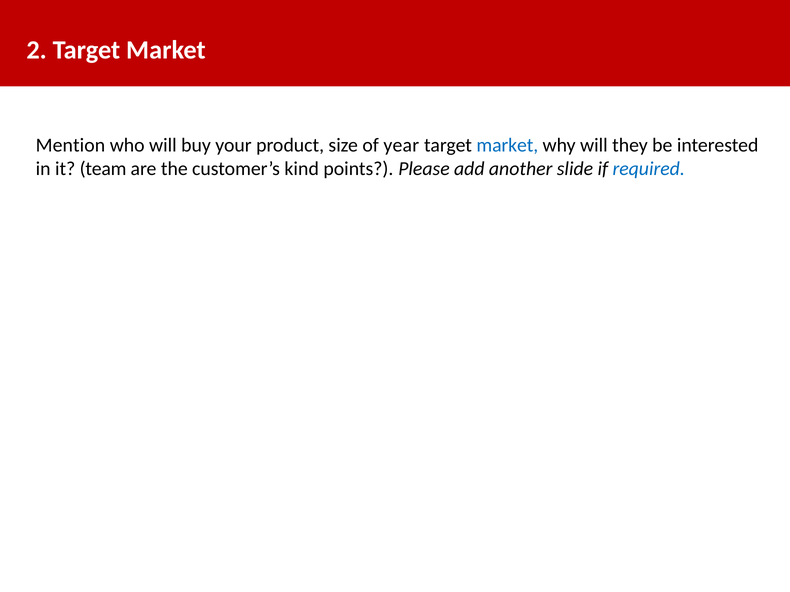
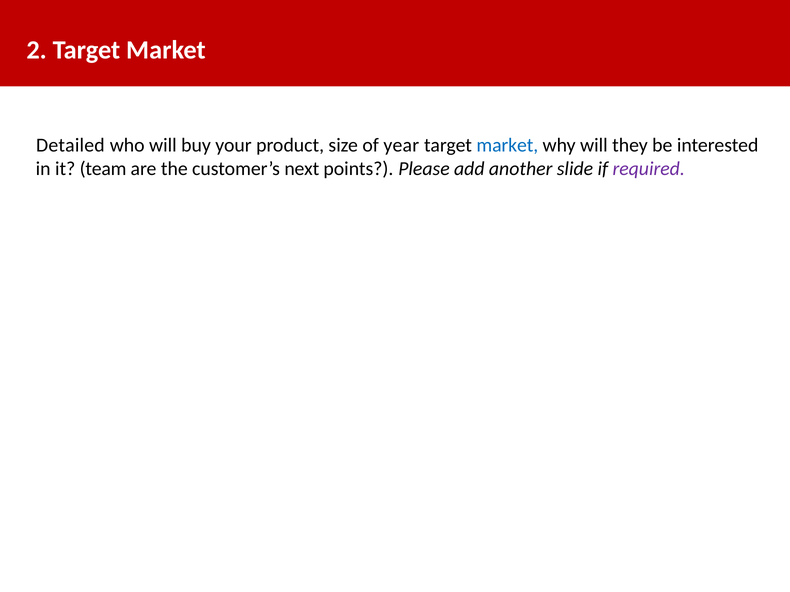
Mention: Mention -> Detailed (70, 145)
kind: kind -> next (302, 169)
required colour: blue -> purple (649, 169)
